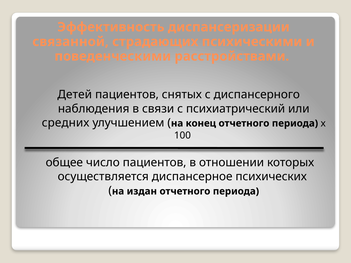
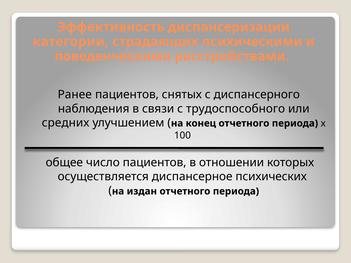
связанной: связанной -> категории (71, 42)
Детей: Детей -> Ранее (75, 95)
психиатрический: психиатрический -> трудоспособного (236, 109)
